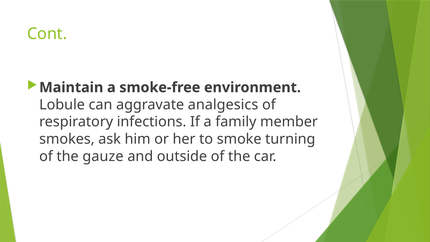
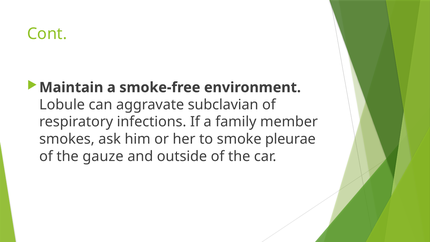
analgesics: analgesics -> subclavian (223, 105)
turning: turning -> pleurae (290, 139)
